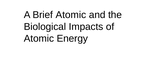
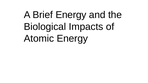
Brief Atomic: Atomic -> Energy (71, 15)
